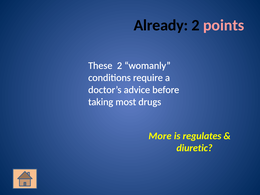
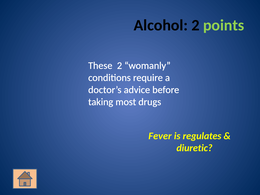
Already: Already -> Alcohol (161, 25)
points colour: pink -> light green (224, 25)
More: More -> Fever (160, 136)
